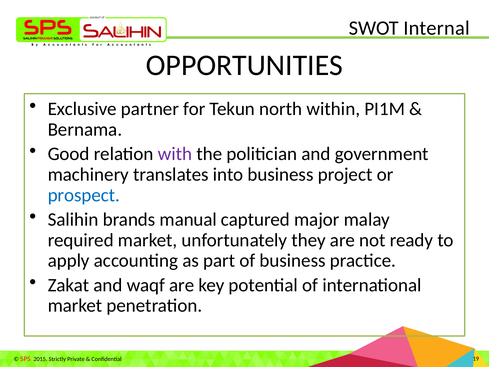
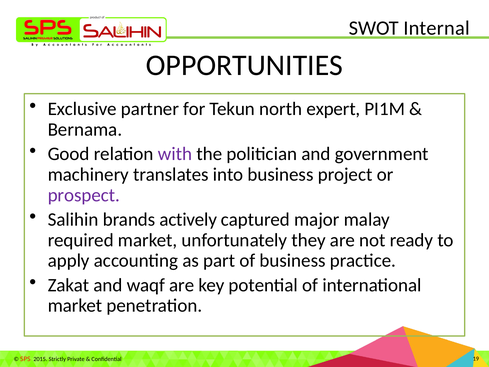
within: within -> expert (333, 109)
prospect colour: blue -> purple (84, 195)
manual: manual -> actively (188, 219)
